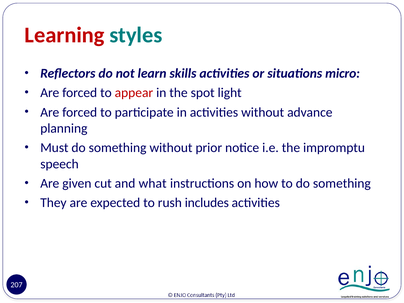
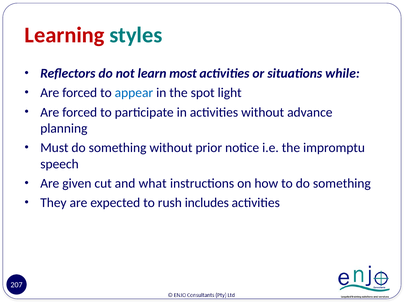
skills: skills -> most (183, 73)
micro: micro -> while (342, 73)
appear colour: red -> blue (134, 93)
